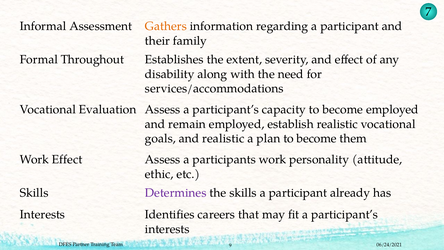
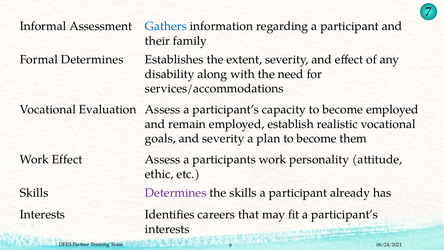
Gathers colour: orange -> blue (166, 26)
Formal Throughout: Throughout -> Determines (92, 60)
and realistic: realistic -> severity (223, 138)
